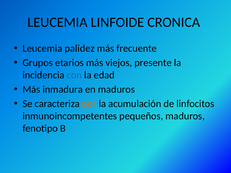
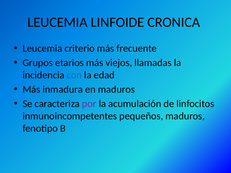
palidez: palidez -> criterio (80, 48)
presente: presente -> llamadas (153, 63)
por colour: orange -> purple (89, 104)
